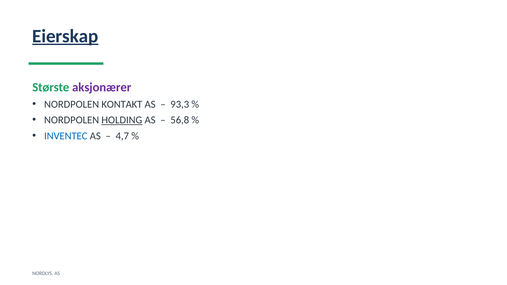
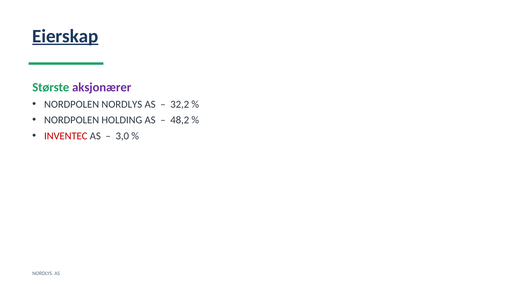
NORDPOLEN KONTAKT: KONTAKT -> NORDLYS (122, 104)
93,3: 93,3 -> 32,2 (180, 104)
HOLDING underline: present -> none (122, 120)
56,8: 56,8 -> 48,2 (180, 120)
INVENTEC colour: blue -> red (66, 136)
4,7: 4,7 -> 3,0 (122, 136)
